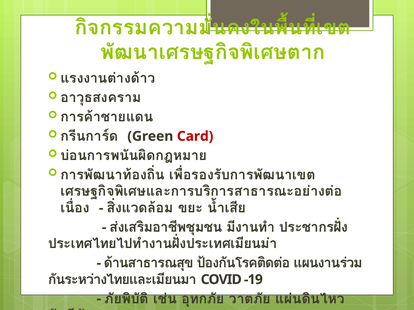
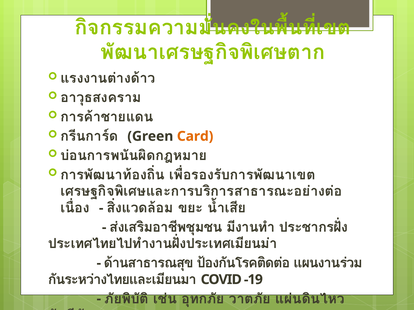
Card colour: red -> orange (195, 136)
